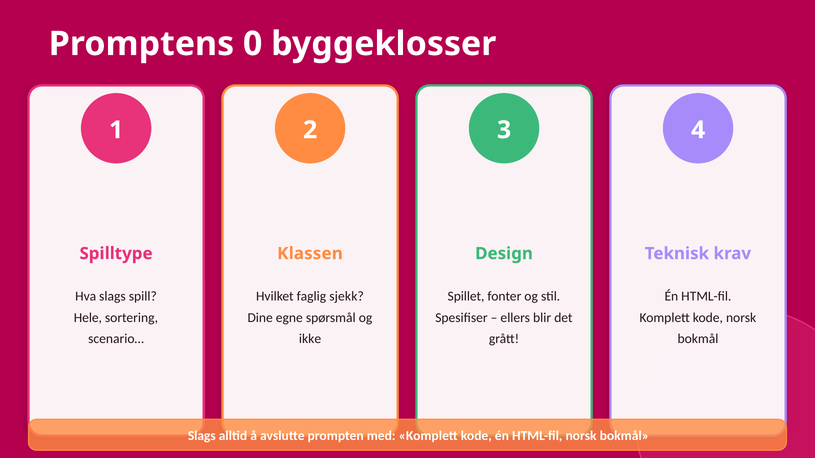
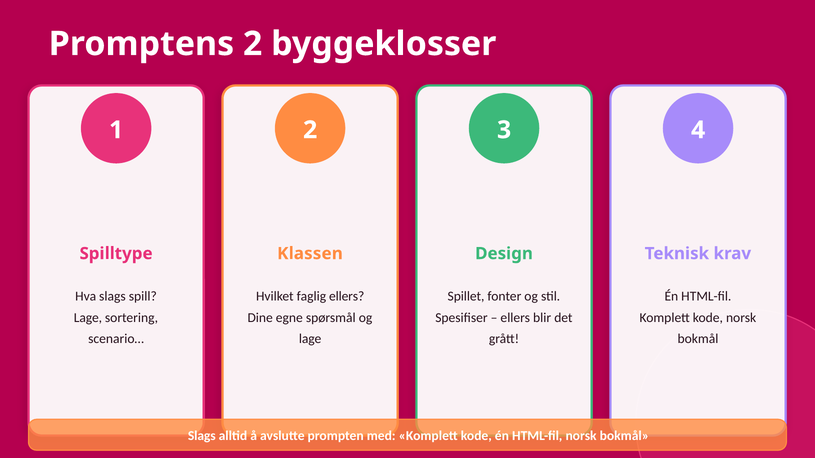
Promptens 0: 0 -> 2 (253, 44)
faglig sjekk: sjekk -> ellers (347, 297)
Hele: Hele -> Lage (88, 318)
ikke: ikke -> lage (310, 339)
